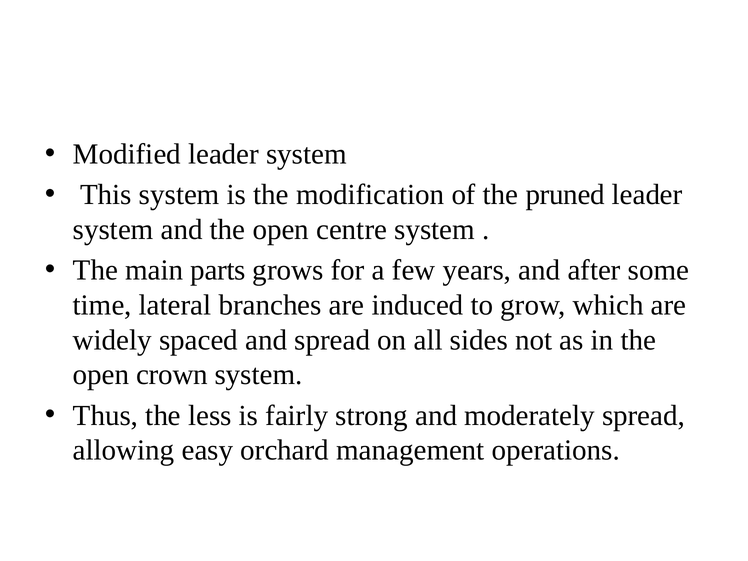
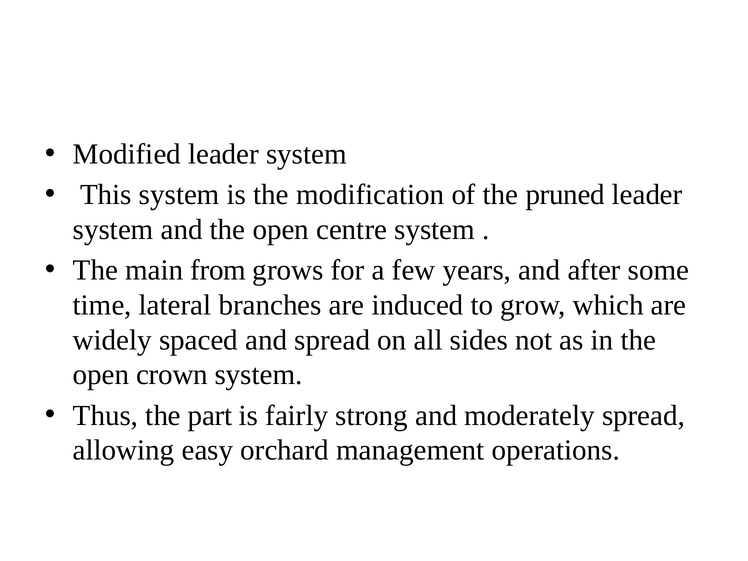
parts: parts -> from (218, 270)
less: less -> part (210, 415)
